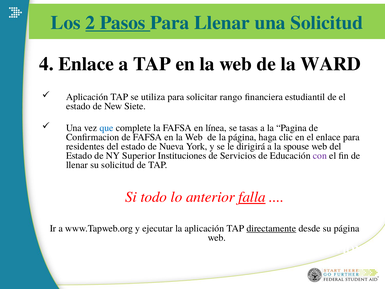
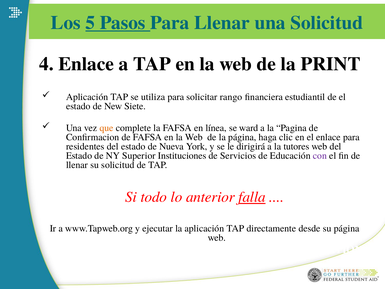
2: 2 -> 5 (90, 23)
la WARD: WARD -> PRINT (331, 64)
que colour: blue -> orange (107, 128)
tasas: tasas -> ward (249, 128)
spouse: spouse -> tutores (296, 146)
directamente underline: present -> none (271, 228)
